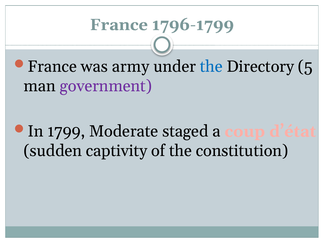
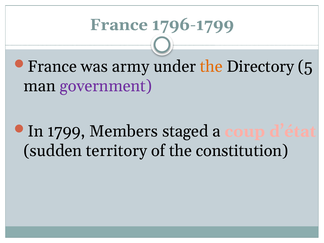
the colour: blue -> orange (211, 67)
Moderate: Moderate -> Members (124, 131)
captivity: captivity -> territory (117, 151)
